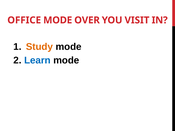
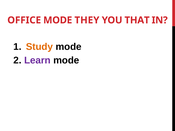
OVER: OVER -> THEY (87, 20)
VISIT: VISIT -> THAT (137, 20)
Learn colour: blue -> purple (37, 60)
